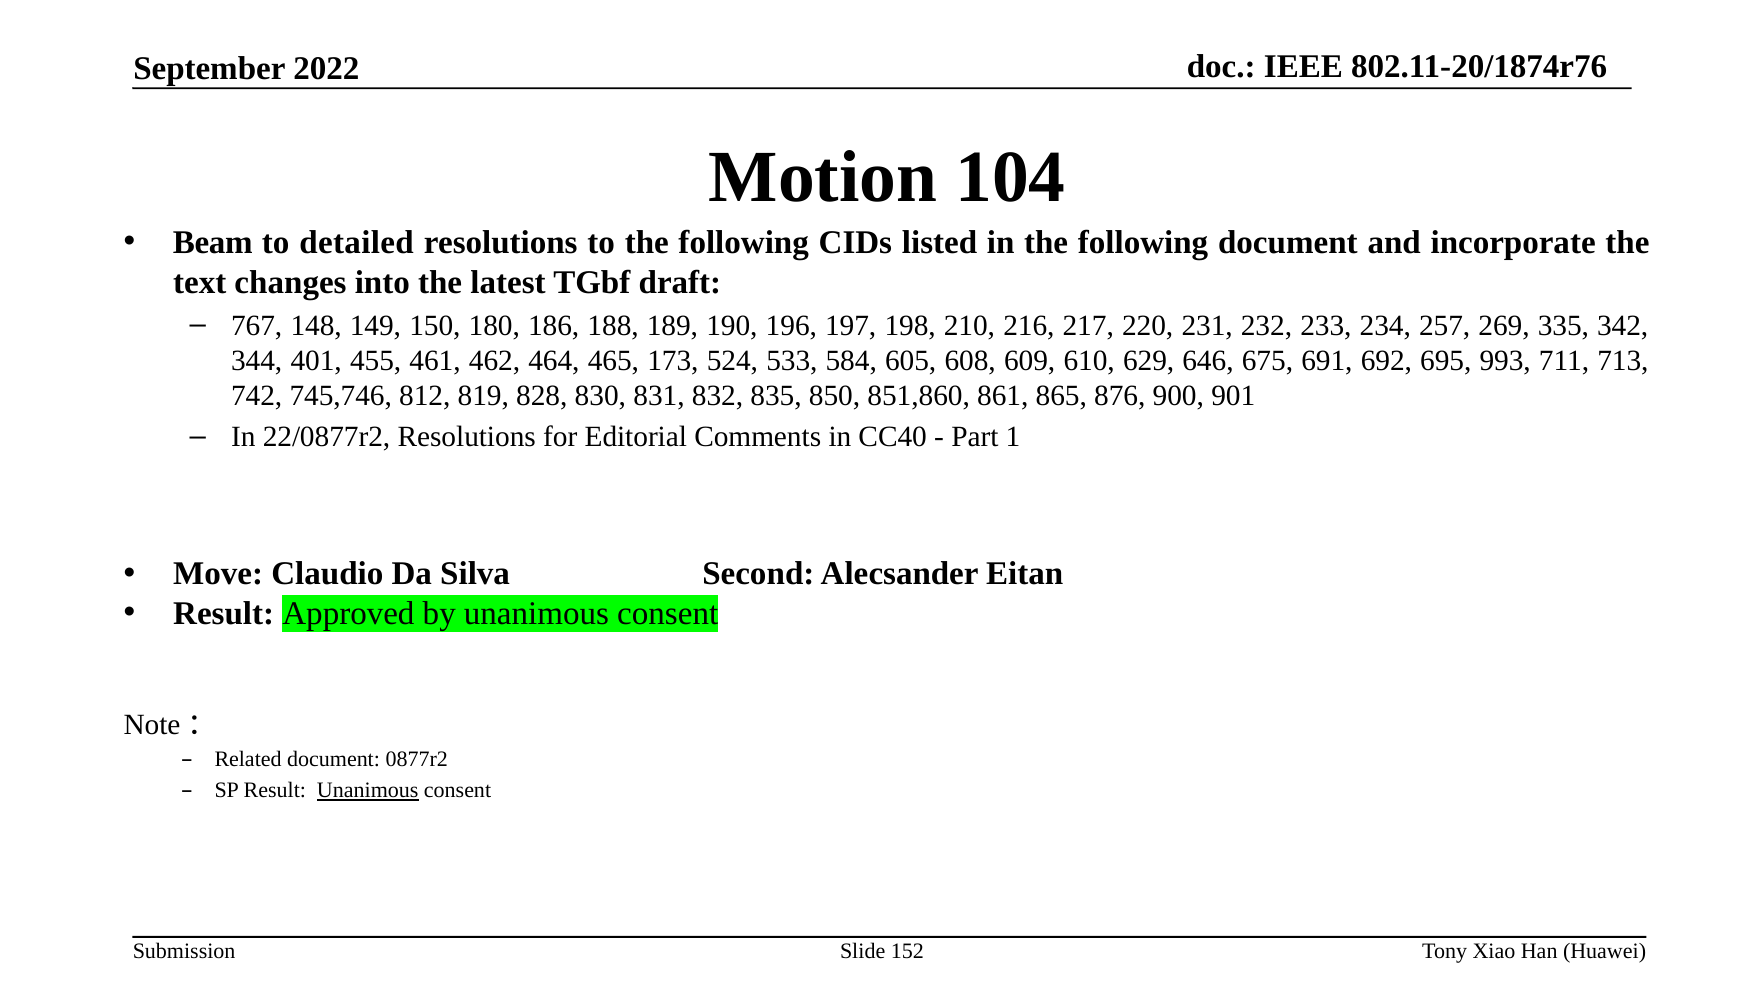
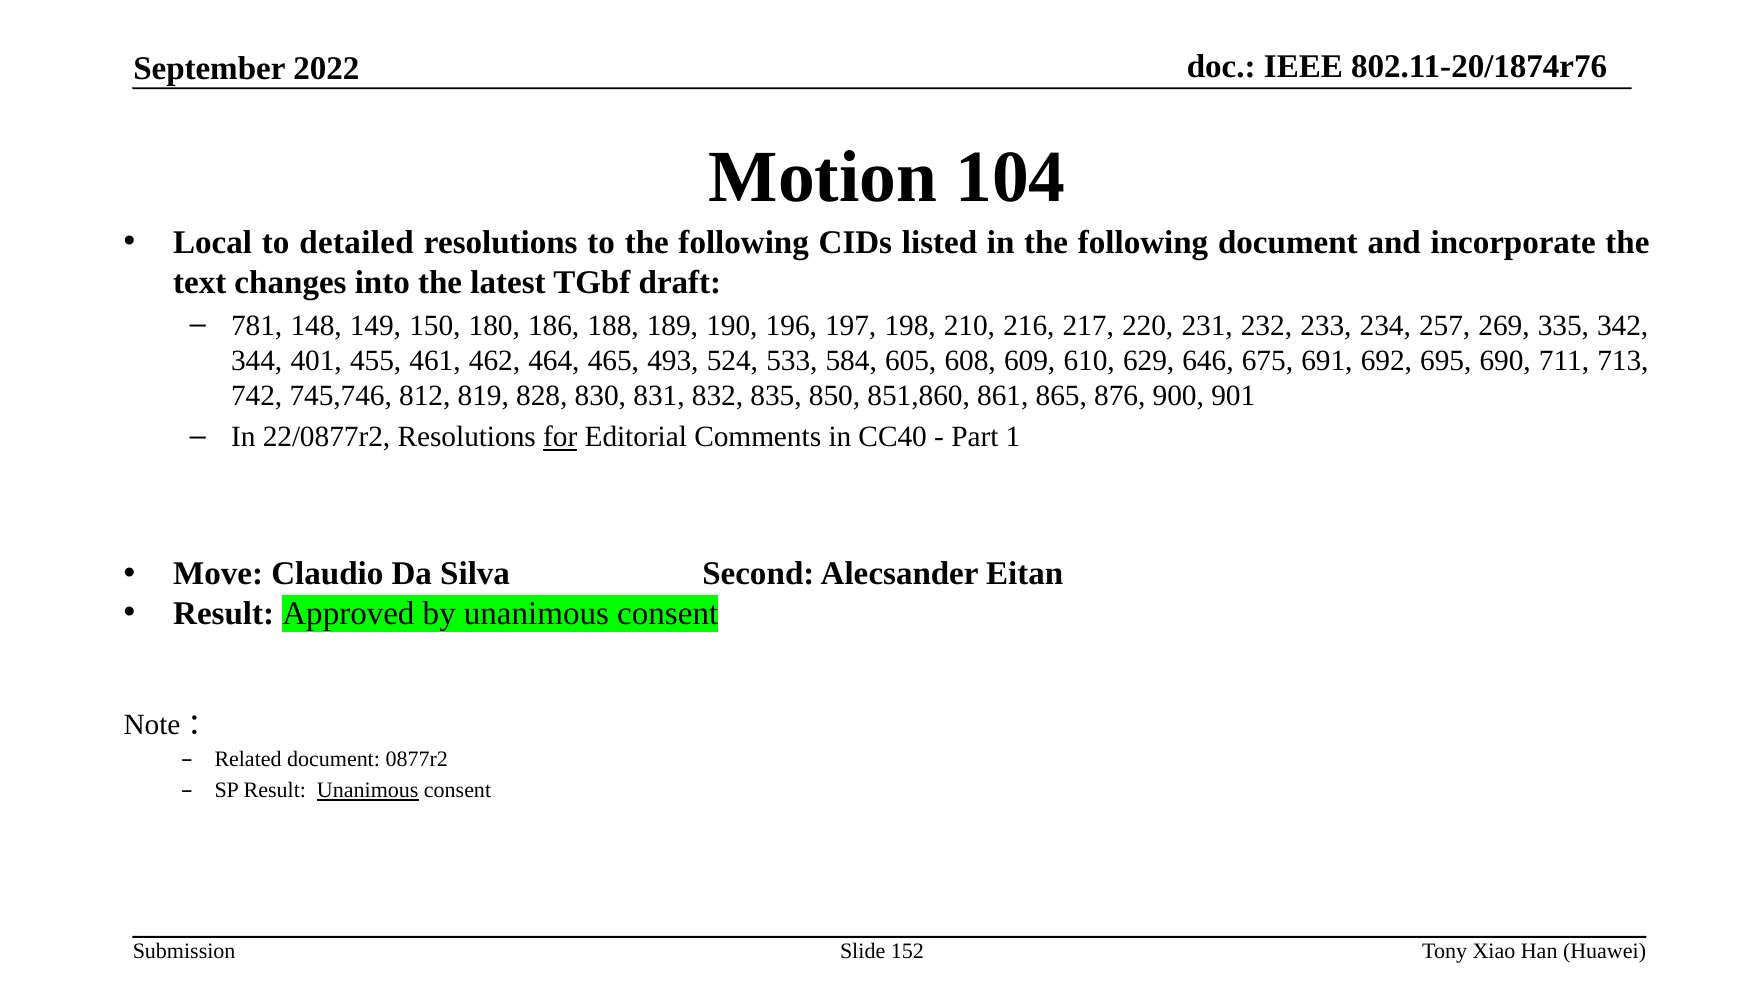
Beam: Beam -> Local (213, 243)
767: 767 -> 781 (257, 325)
173: 173 -> 493 (673, 361)
993: 993 -> 690 (1505, 361)
for underline: none -> present (560, 437)
